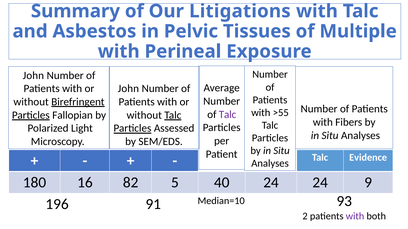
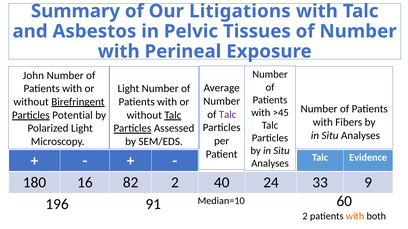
of Multiple: Multiple -> Number (358, 31)
John: John -> Light (128, 89)
>55: >55 -> >45 (281, 113)
Fallopian: Fallopian -> Potential (73, 115)
82 5: 5 -> 2 (175, 183)
24 24: 24 -> 33 (320, 183)
93: 93 -> 60 (344, 202)
with colour: purple -> orange (355, 217)
